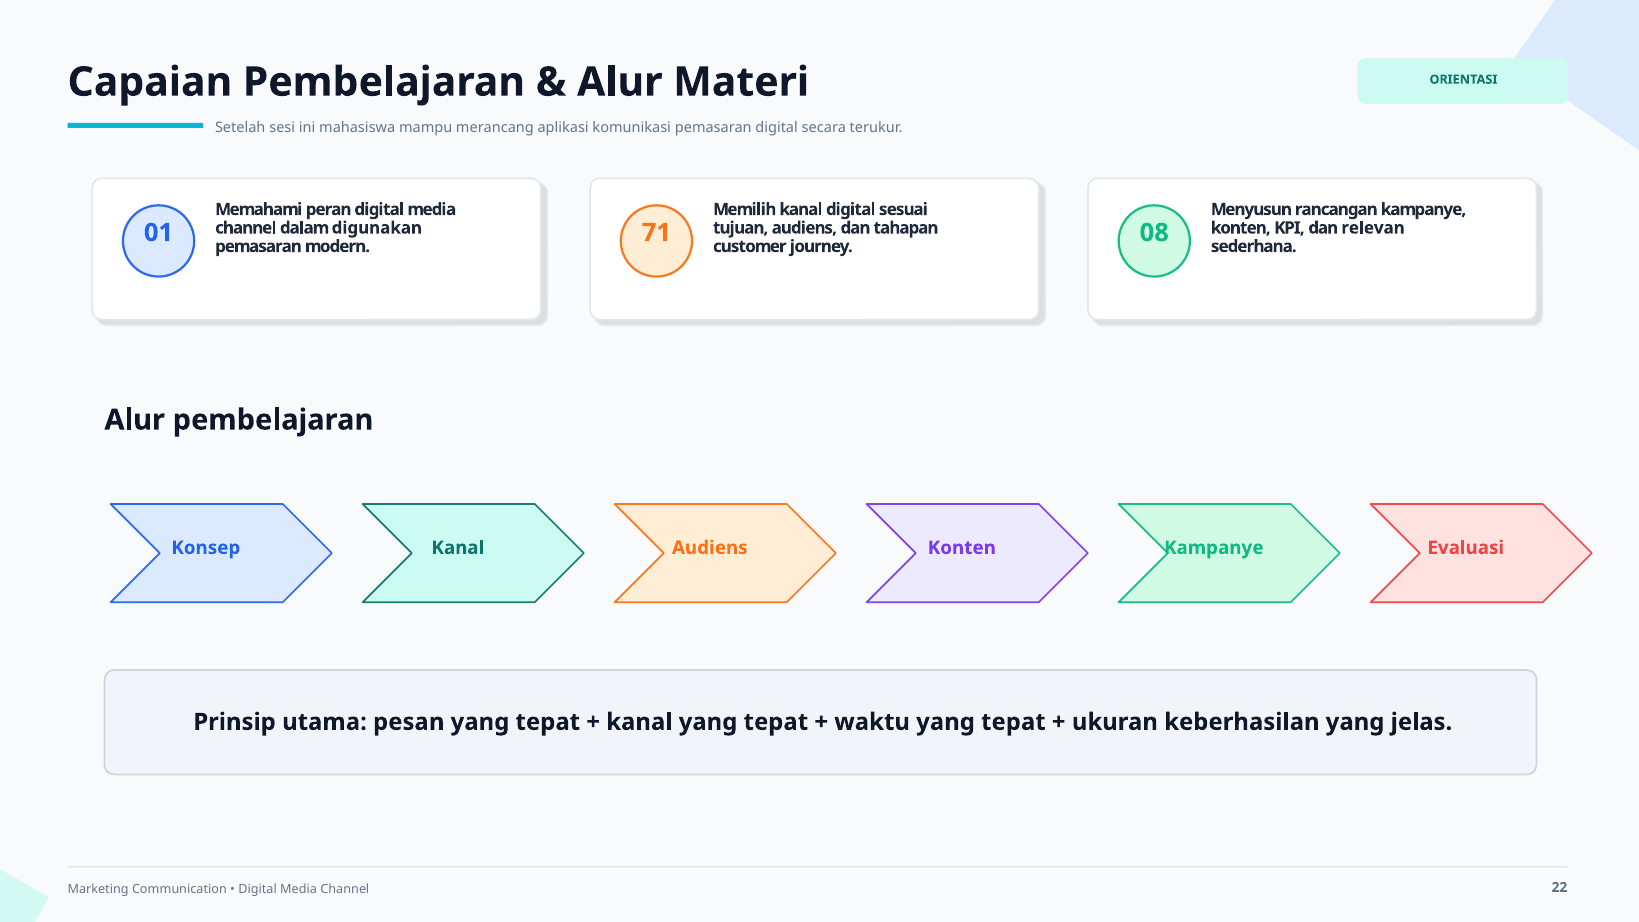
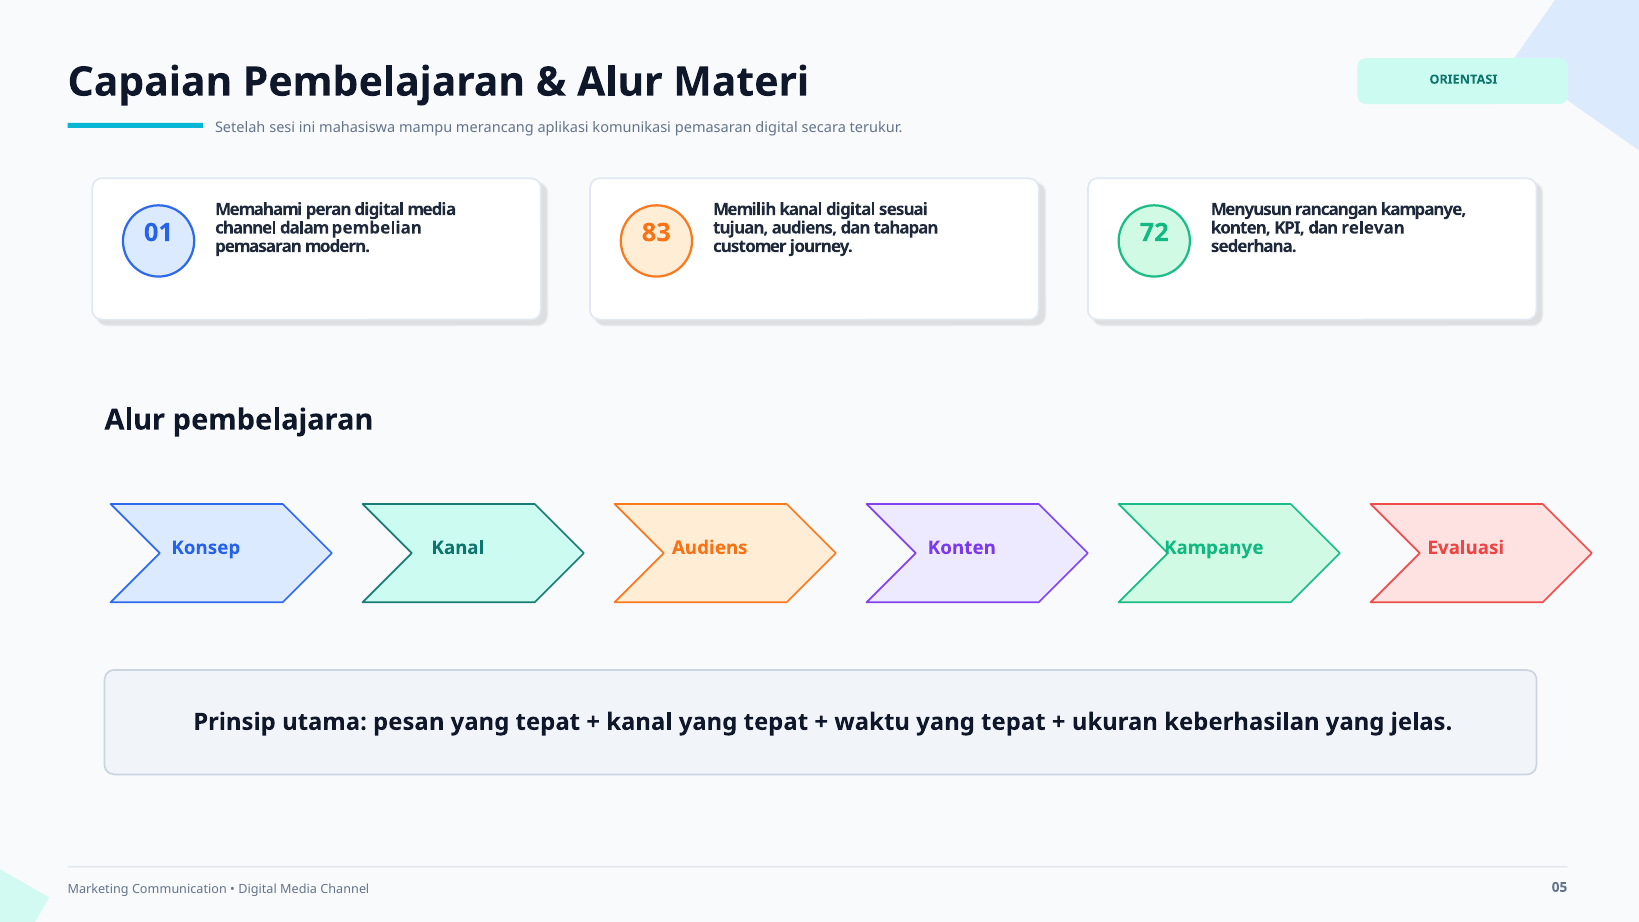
digunakan: digunakan -> pembelian (377, 228)
71: 71 -> 83 (656, 233)
08: 08 -> 72 (1154, 233)
22: 22 -> 05 (1559, 887)
